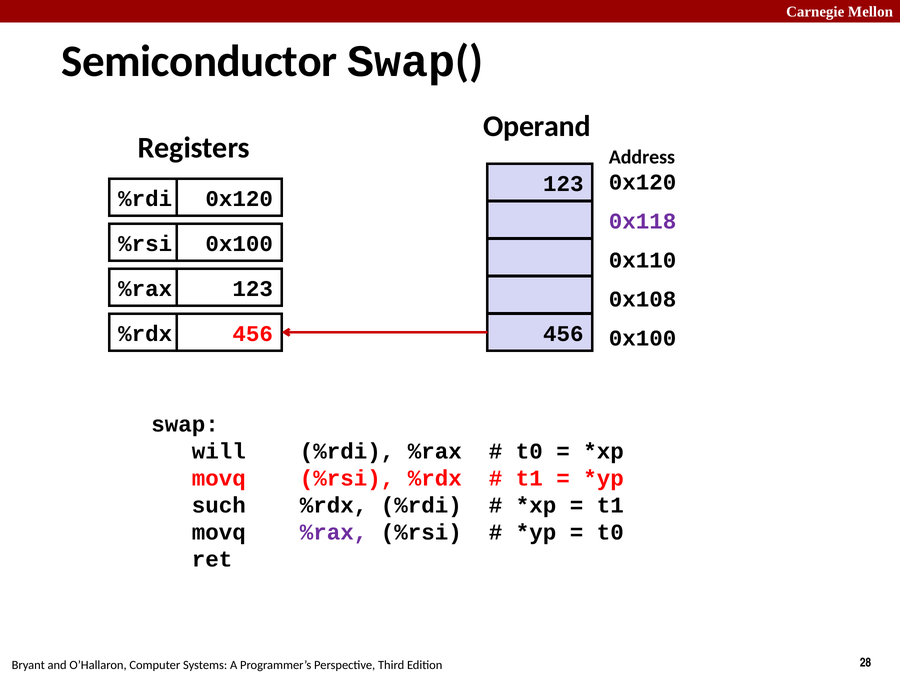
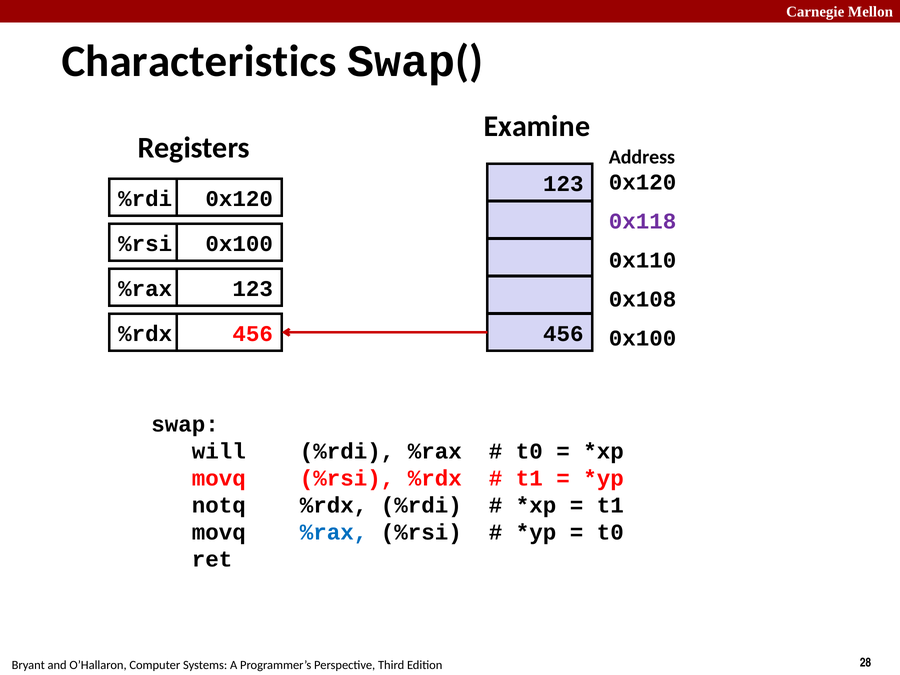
Semiconductor: Semiconductor -> Characteristics (199, 61)
Operand: Operand -> Examine (537, 126)
such: such -> notq (219, 505)
%rax colour: purple -> blue (334, 532)
